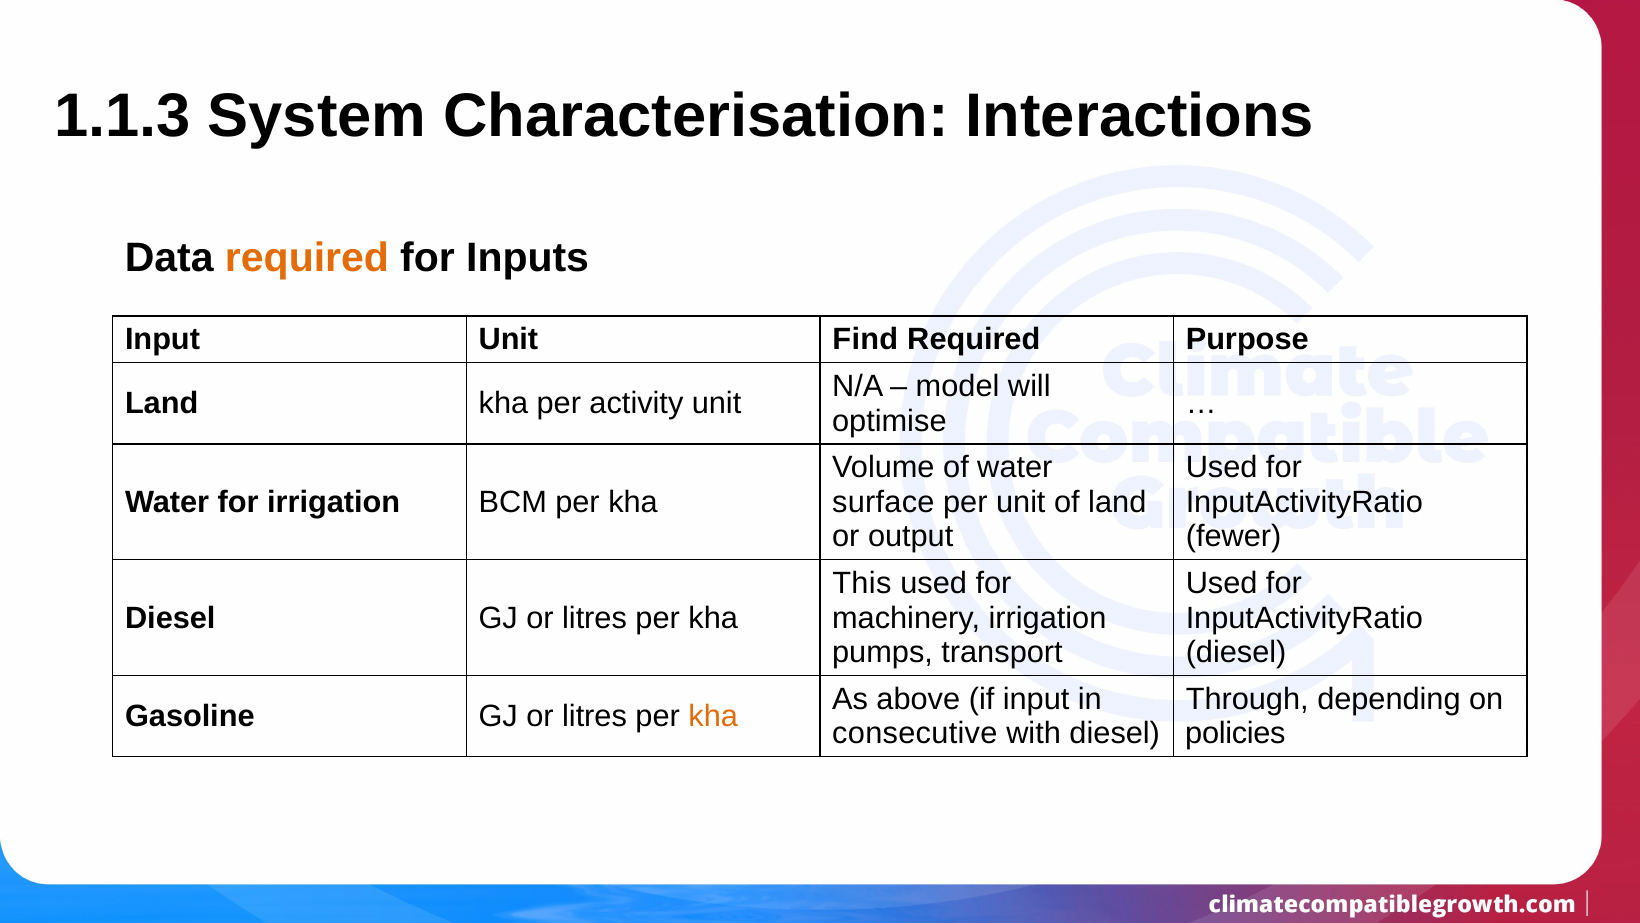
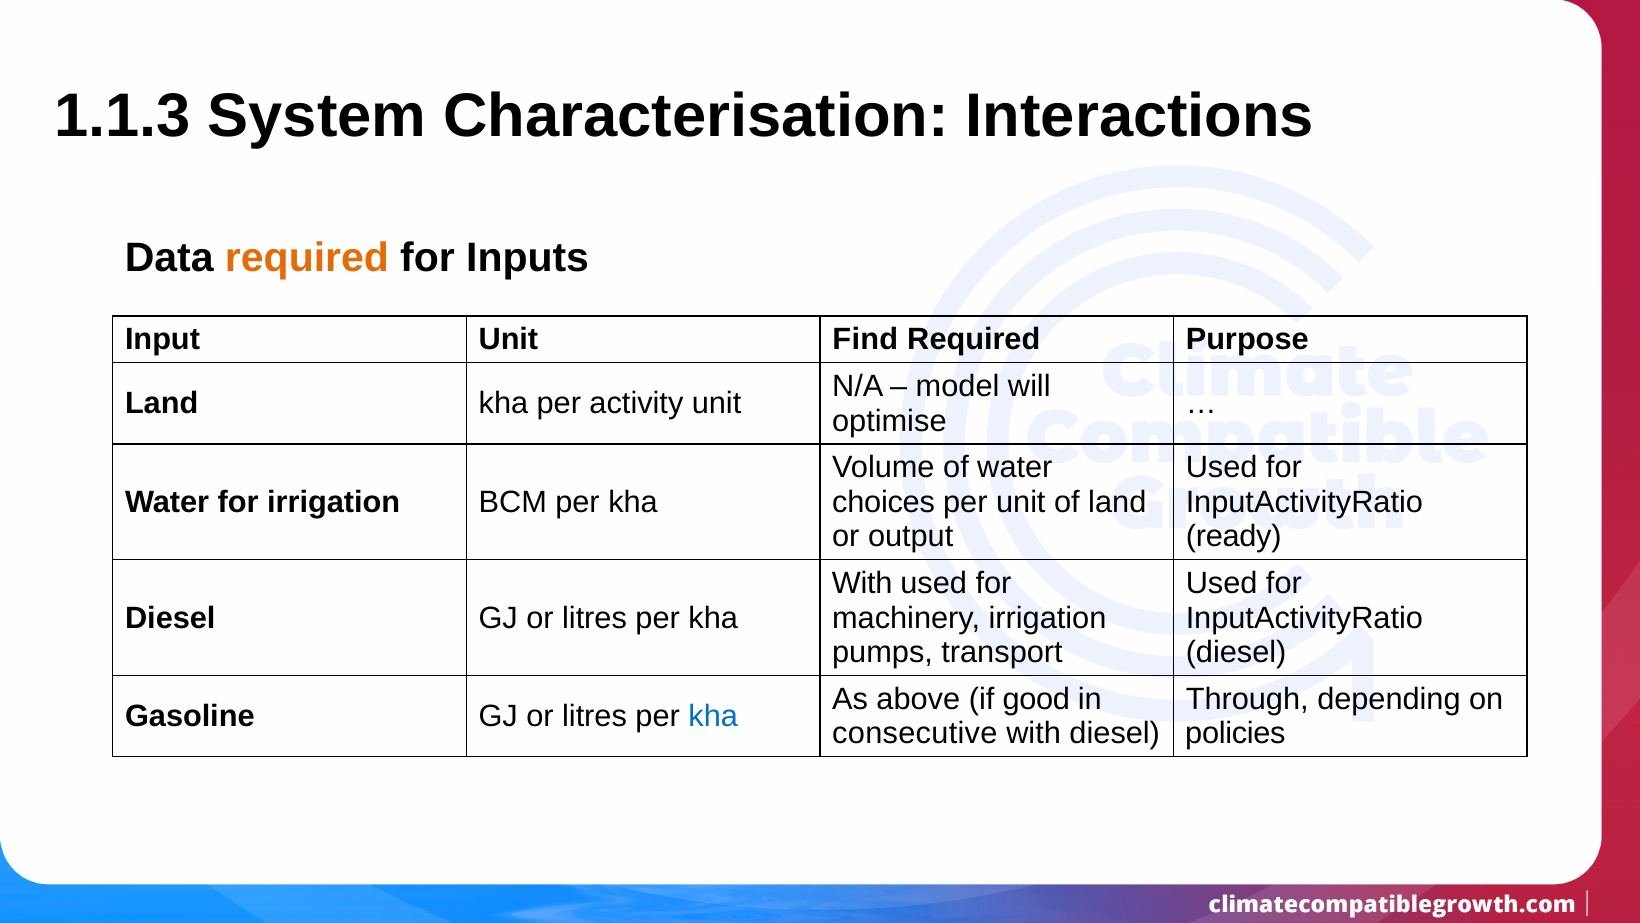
surface: surface -> choices (884, 502)
fewer: fewer -> ready (1234, 536)
This: This -> With (862, 583)
if input: input -> good (1036, 699)
kha colour: orange -> blue (713, 716)
